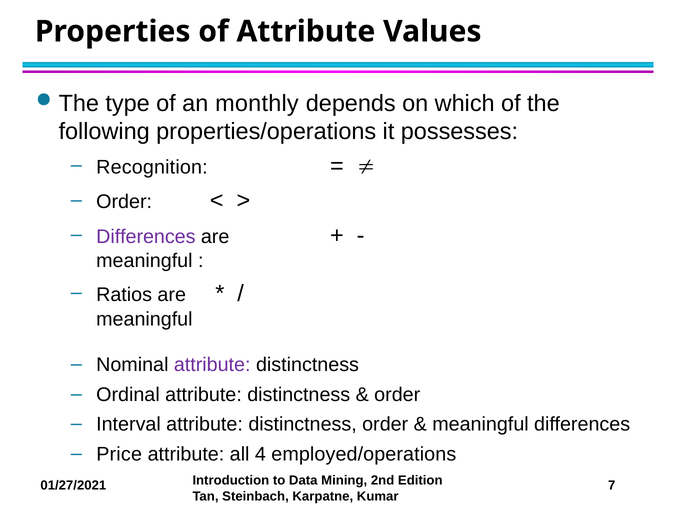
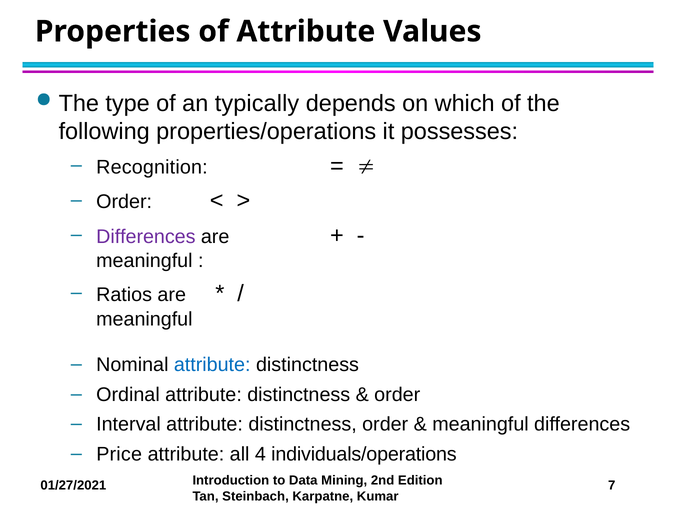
monthly: monthly -> typically (257, 104)
attribute colour: purple -> blue (212, 365)
employed/operations: employed/operations -> individuals/operations (364, 454)
